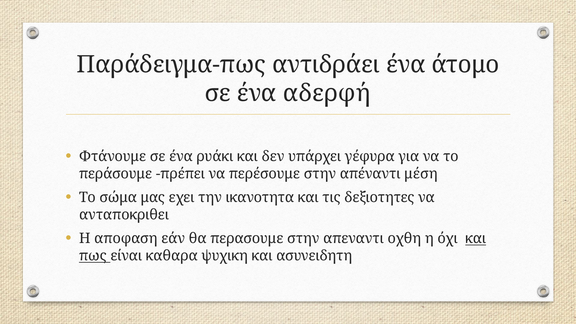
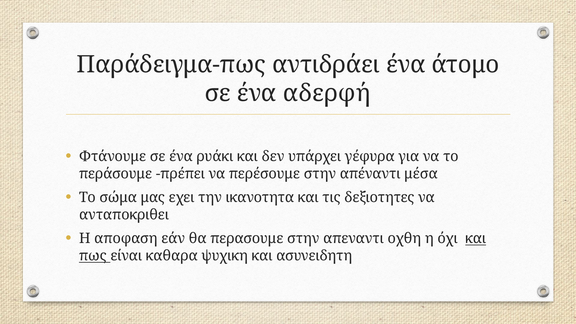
μέση: μέση -> μέσα (421, 174)
